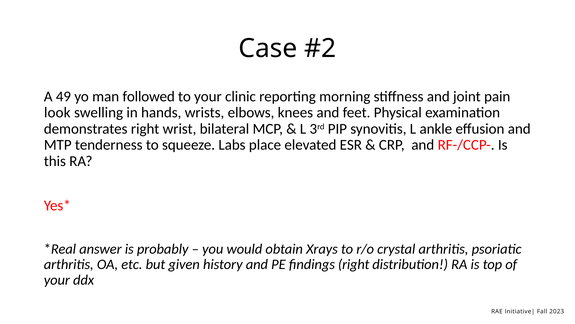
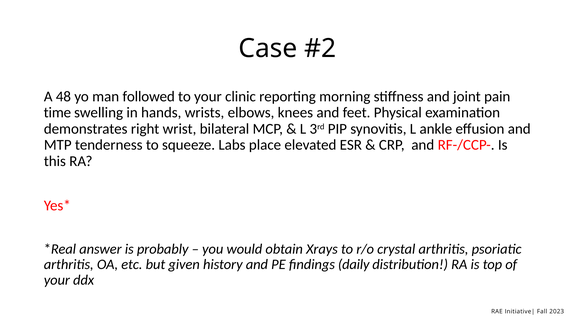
49: 49 -> 48 (63, 96)
look: look -> time (57, 112)
findings right: right -> daily (354, 264)
